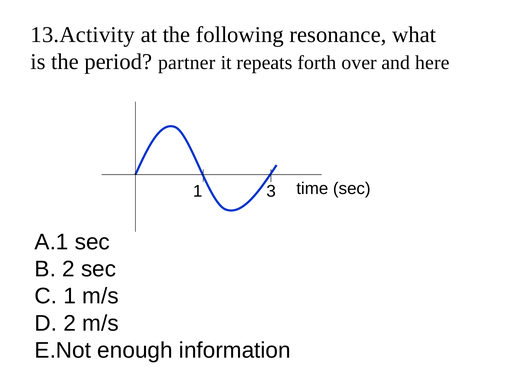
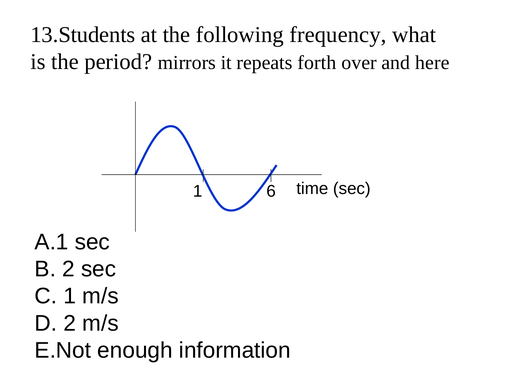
13.Activity: 13.Activity -> 13.Students (83, 35)
resonance: resonance -> frequency (338, 35)
partner: partner -> mirrors (187, 63)
3: 3 -> 6 (271, 191)
